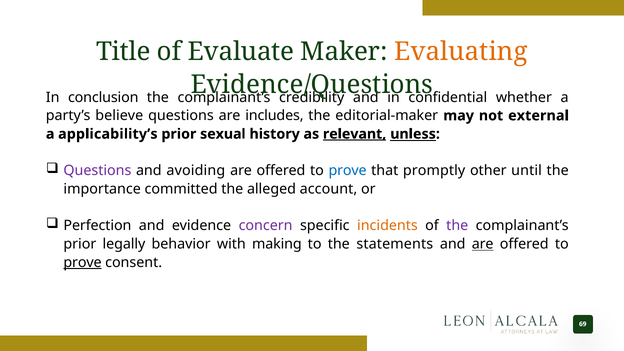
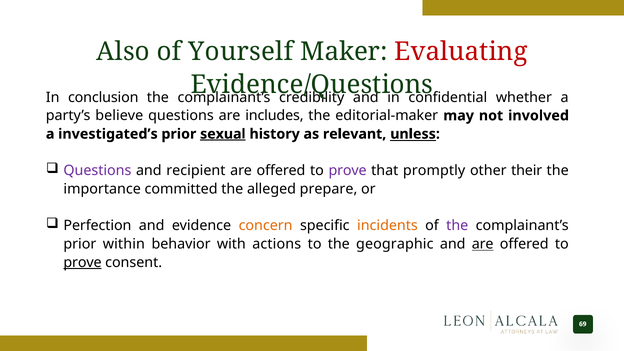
Title: Title -> Also (123, 52)
Evaluate: Evaluate -> Yourself (241, 52)
Evaluating colour: orange -> red (461, 52)
external: external -> involved (539, 116)
applicability’s: applicability’s -> investigated’s (108, 134)
sexual underline: none -> present (223, 134)
relevant underline: present -> none (355, 134)
avoiding: avoiding -> recipient (196, 171)
prove colour: blue -> purple (348, 171)
until: until -> their (527, 171)
account: account -> prepare (329, 189)
concern colour: purple -> orange (266, 226)
legally: legally -> within (124, 244)
making: making -> actions (277, 244)
statements: statements -> geographic (395, 244)
